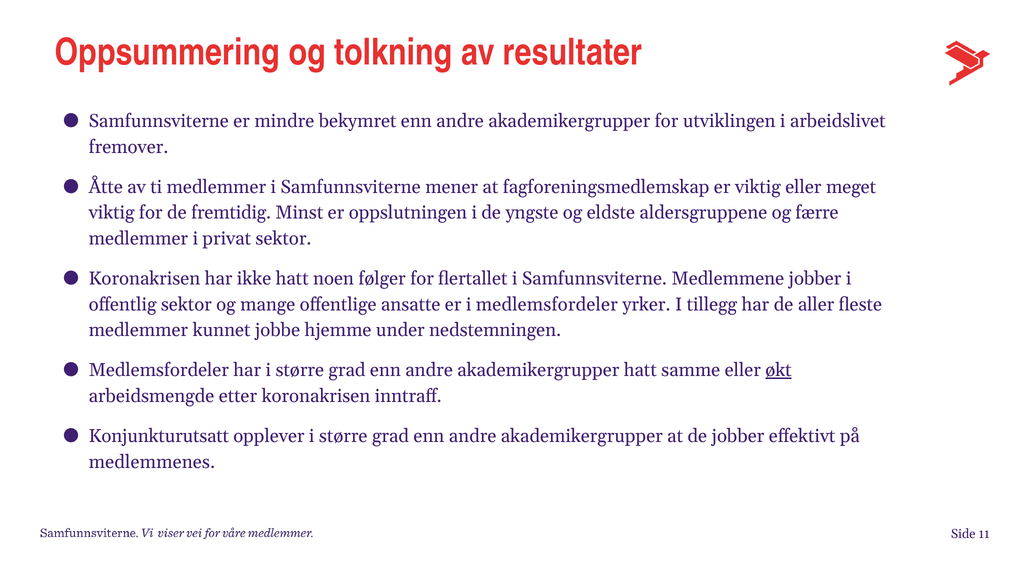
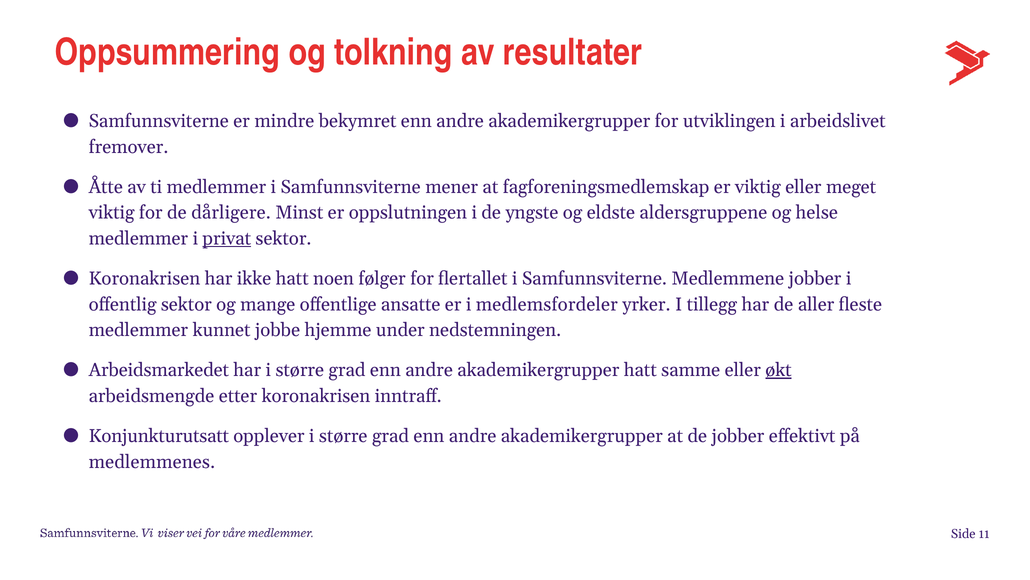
fremtidig: fremtidig -> dårligere (231, 213)
færre: færre -> helse (817, 213)
privat underline: none -> present (227, 238)
Medlemsfordeler: Medlemsfordeler -> Arbeidsmarkedet (159, 370)
